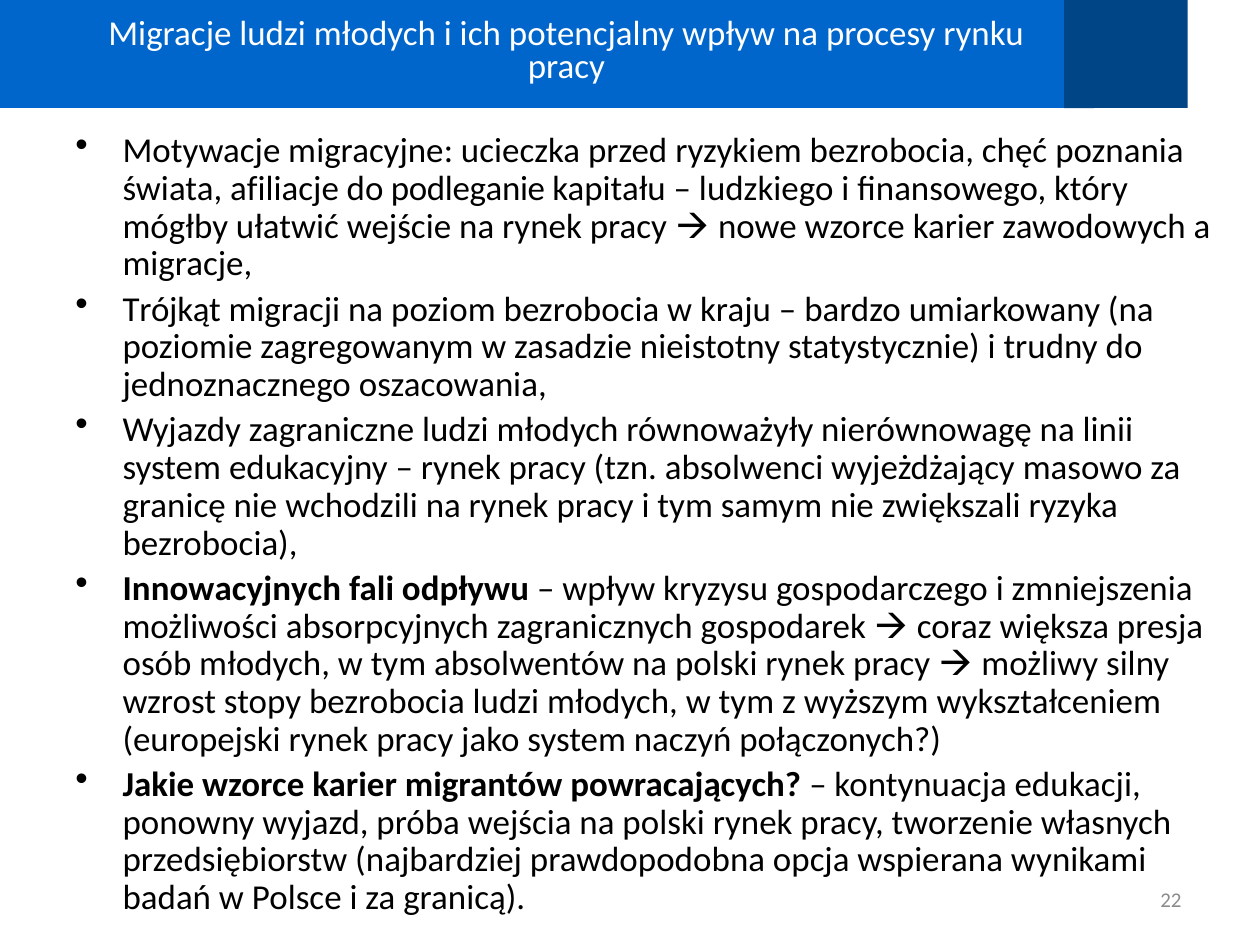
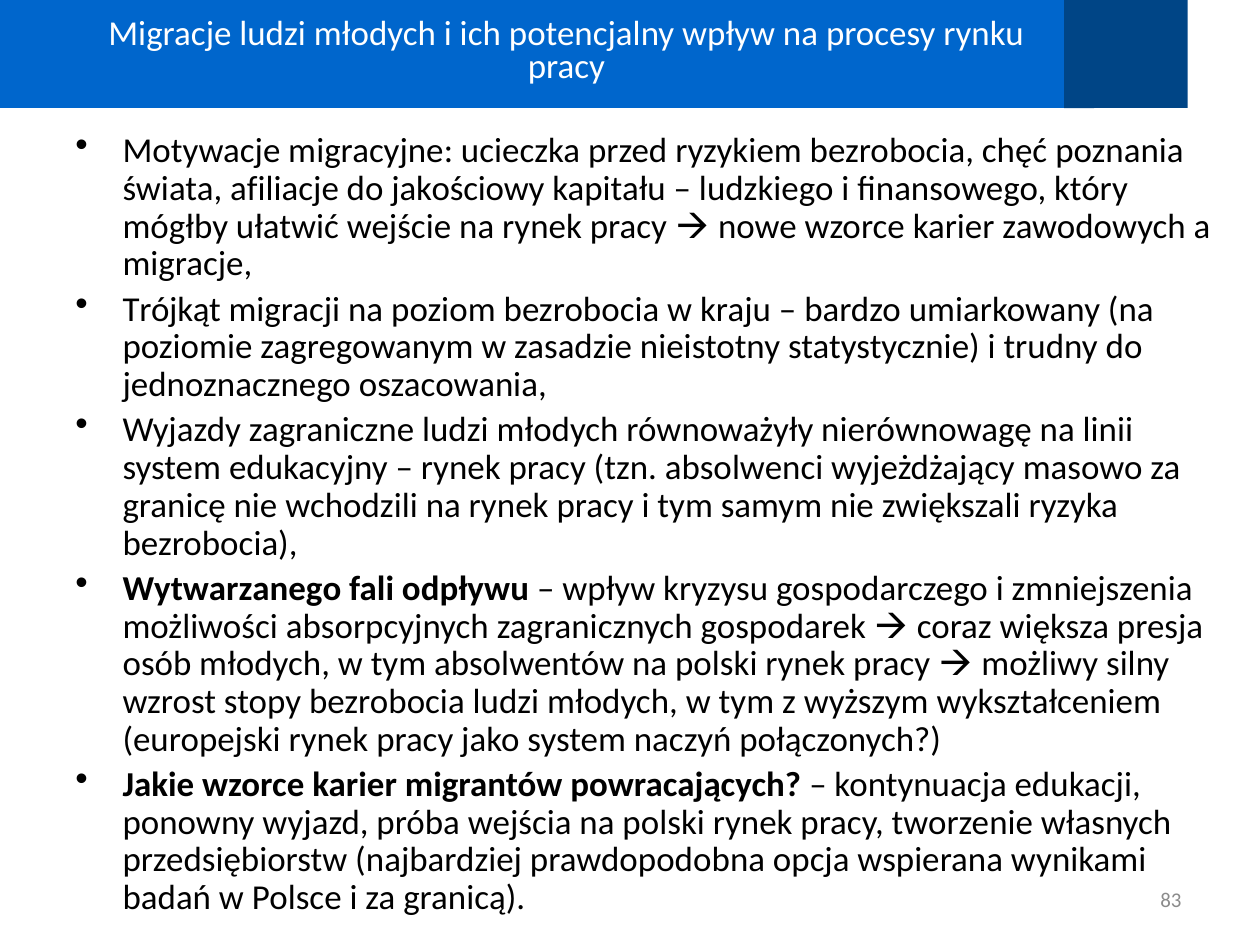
podleganie: podleganie -> jakościowy (468, 189)
Innowacyjnych: Innowacyjnych -> Wytwarzanego (232, 589)
22: 22 -> 83 (1171, 900)
